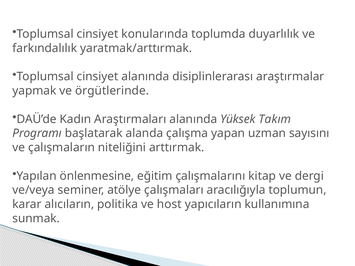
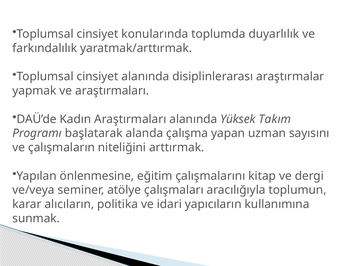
ve örgütlerinde: örgütlerinde -> araştırmaları (112, 91)
host: host -> idari (169, 204)
